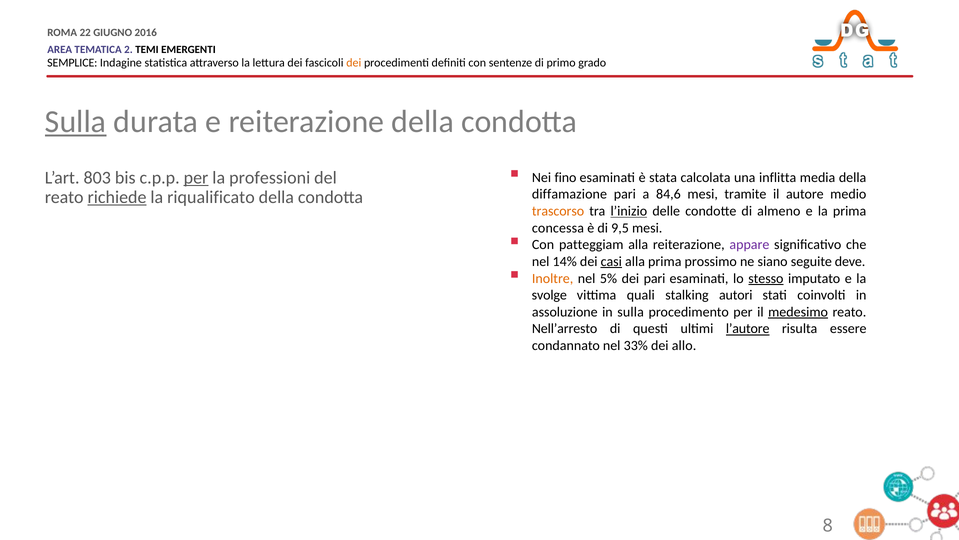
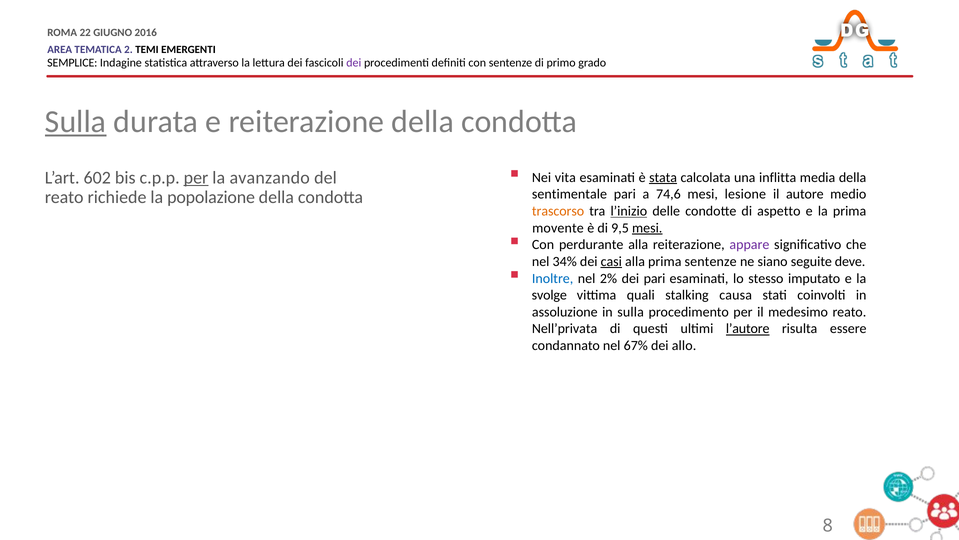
dei colour: orange -> purple (354, 63)
fino: fino -> vita (565, 177)
stata underline: none -> present (663, 177)
803: 803 -> 602 (97, 178)
professioni: professioni -> avanzando (270, 178)
diffamazione: diffamazione -> sentimentale (569, 194)
84,6: 84,6 -> 74,6 (668, 194)
tramite: tramite -> lesione (745, 194)
richiede underline: present -> none (117, 197)
riqualificato: riqualificato -> popolazione (211, 197)
almeno: almeno -> aspetto (779, 211)
concessa: concessa -> movente (558, 228)
mesi underline: none -> present (647, 228)
patteggiam: patteggiam -> perdurante (591, 245)
14%: 14% -> 34% (565, 261)
prima prossimo: prossimo -> sentenze (711, 261)
Inoltre colour: orange -> blue (553, 278)
5%: 5% -> 2% (608, 278)
stesso underline: present -> none (766, 278)
autori: autori -> causa (736, 295)
medesimo underline: present -> none (798, 312)
Nell’arresto: Nell’arresto -> Nell’privata (565, 328)
33%: 33% -> 67% (636, 345)
